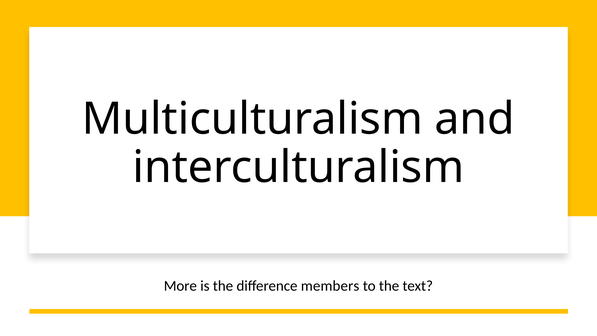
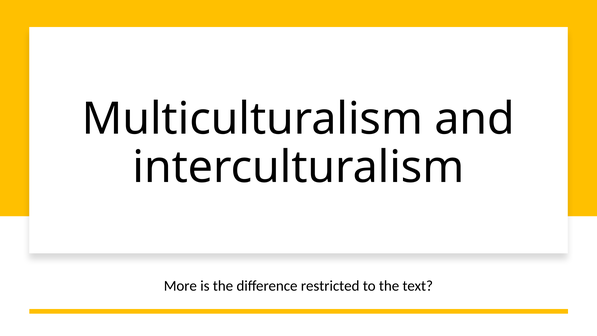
members: members -> restricted (330, 286)
